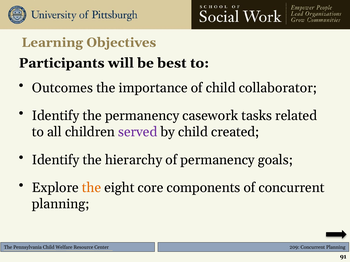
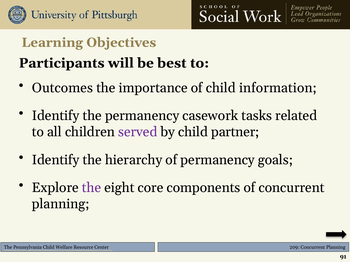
collaborator: collaborator -> information (278, 88)
created: created -> partner (235, 132)
the colour: orange -> purple (92, 188)
